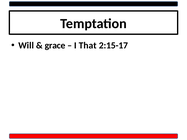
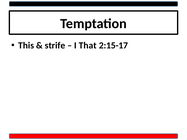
Will: Will -> This (26, 46)
grace: grace -> strife (55, 46)
